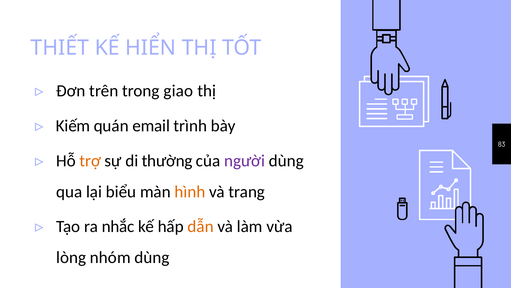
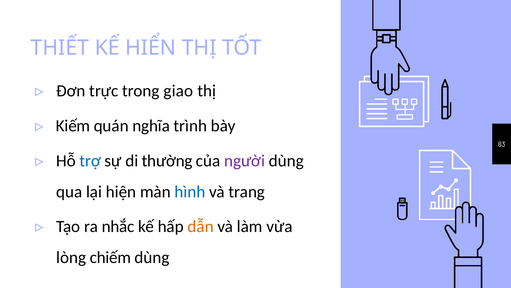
trên: trên -> trực (104, 91)
email: email -> nghĩa (151, 126)
trợ colour: orange -> blue (90, 161)
biểu: biểu -> hiện (121, 191)
hình colour: orange -> blue (190, 191)
nhóm: nhóm -> chiếm (110, 257)
